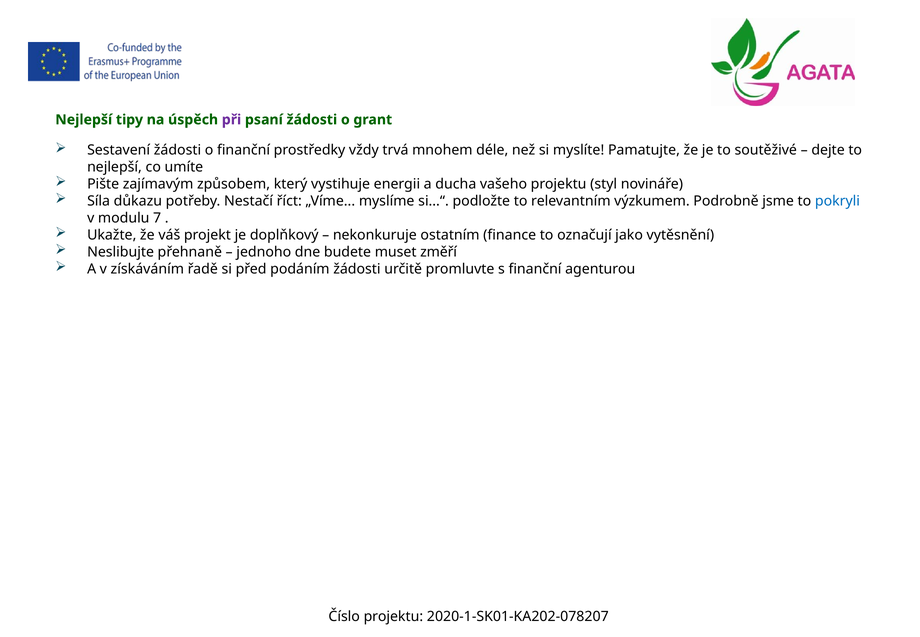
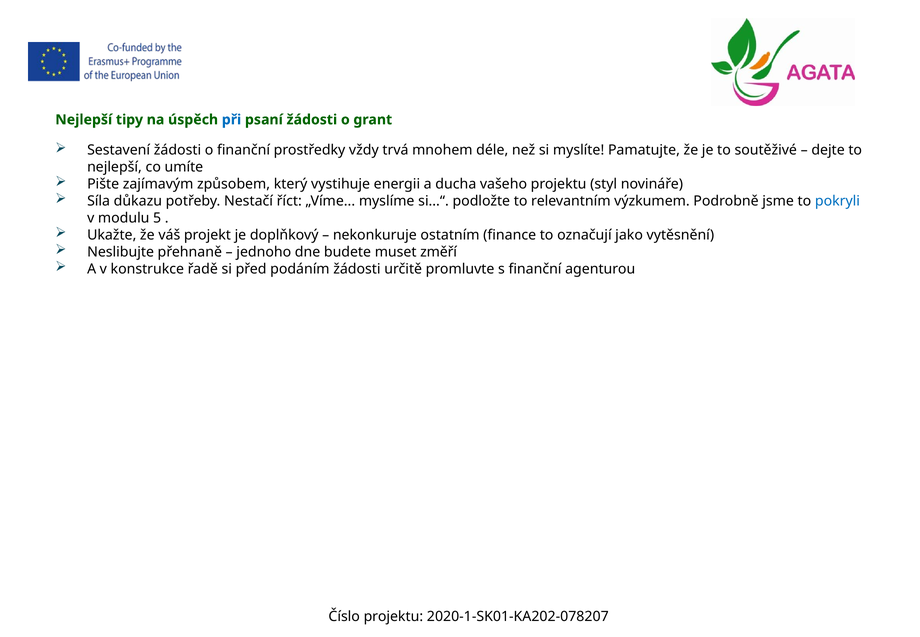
při colour: purple -> blue (232, 120)
7: 7 -> 5 (157, 218)
získáváním: získáváním -> konstrukce (147, 269)
